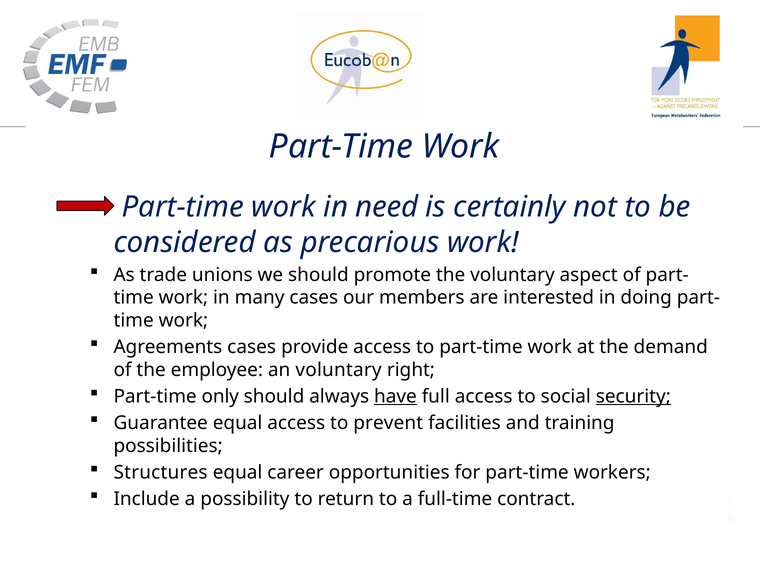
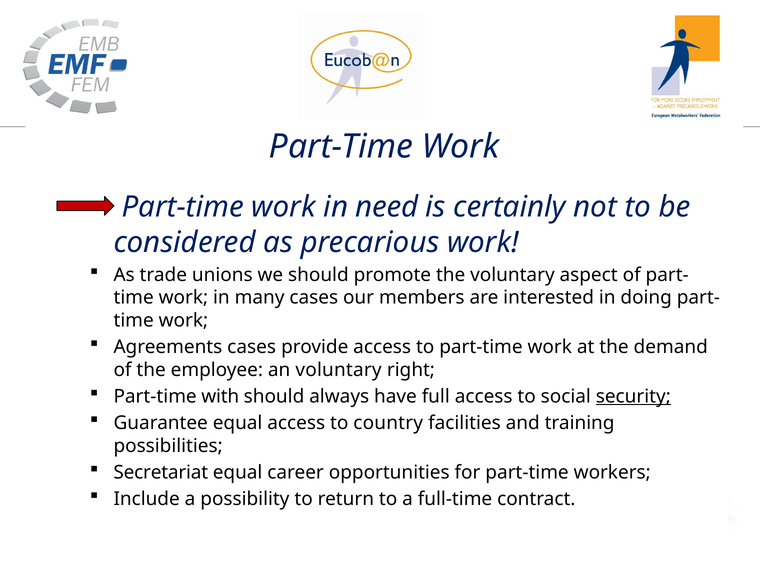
only: only -> with (220, 397)
have underline: present -> none (395, 397)
prevent: prevent -> country (388, 423)
Structures: Structures -> Secretariat (161, 473)
